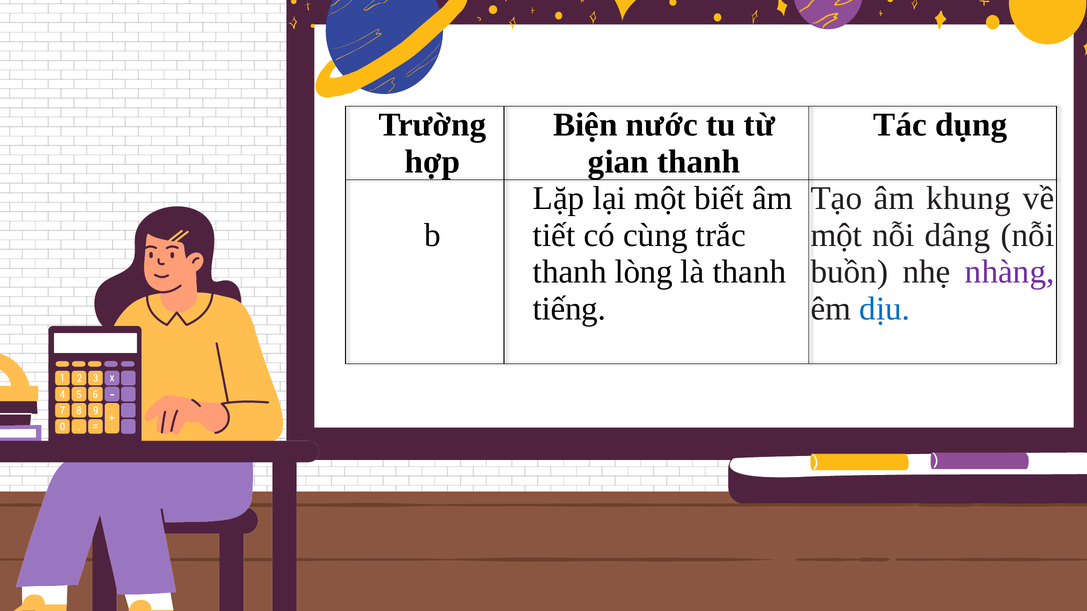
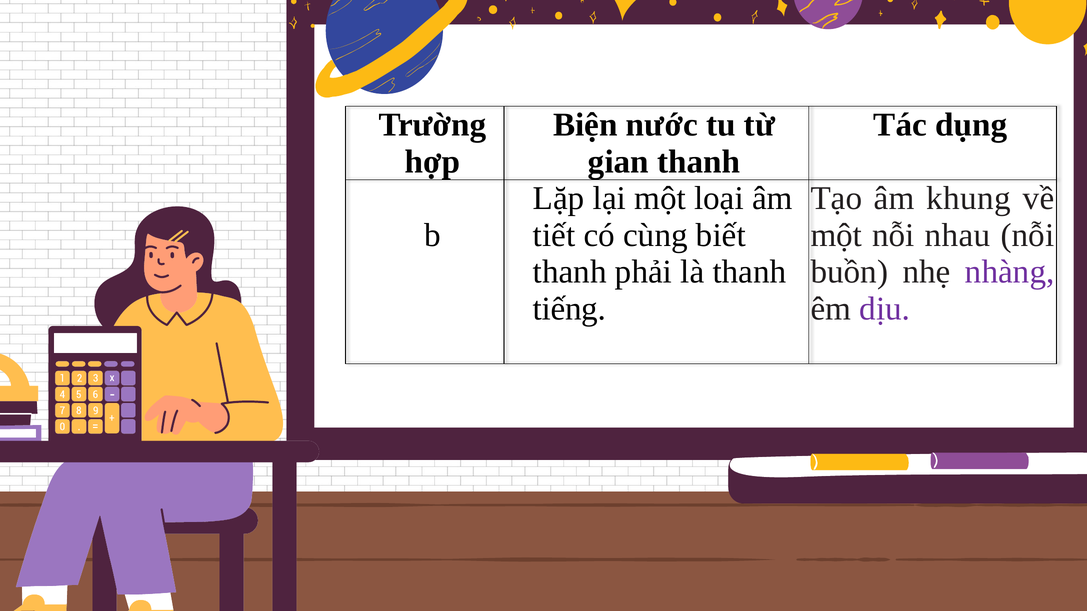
biết: biết -> loại (719, 199)
trắc: trắc -> biết (721, 235)
dâng: dâng -> nhau (958, 235)
lòng: lòng -> phải (644, 272)
dịu colour: blue -> purple (885, 309)
